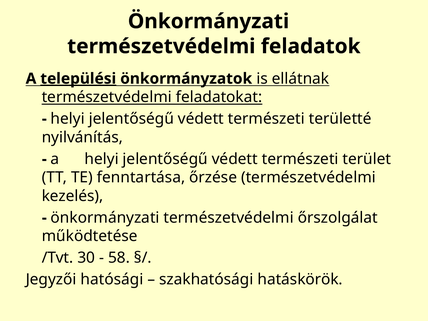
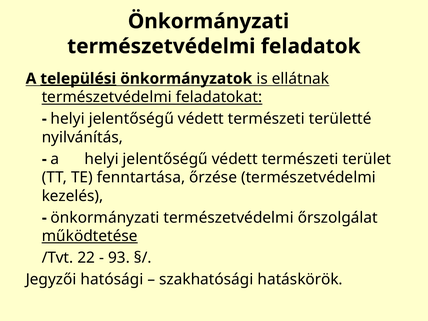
működtetése underline: none -> present (90, 236)
30: 30 -> 22 (86, 258)
58: 58 -> 93 (119, 258)
